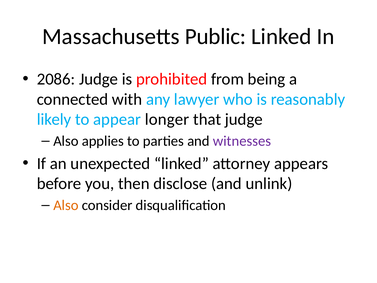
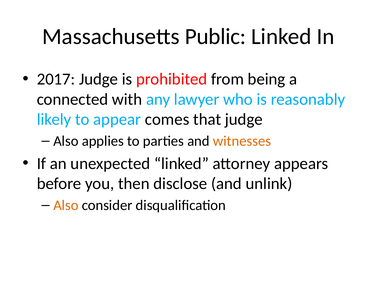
2086: 2086 -> 2017 (56, 79)
longer: longer -> comes (167, 119)
witnesses colour: purple -> orange (242, 141)
